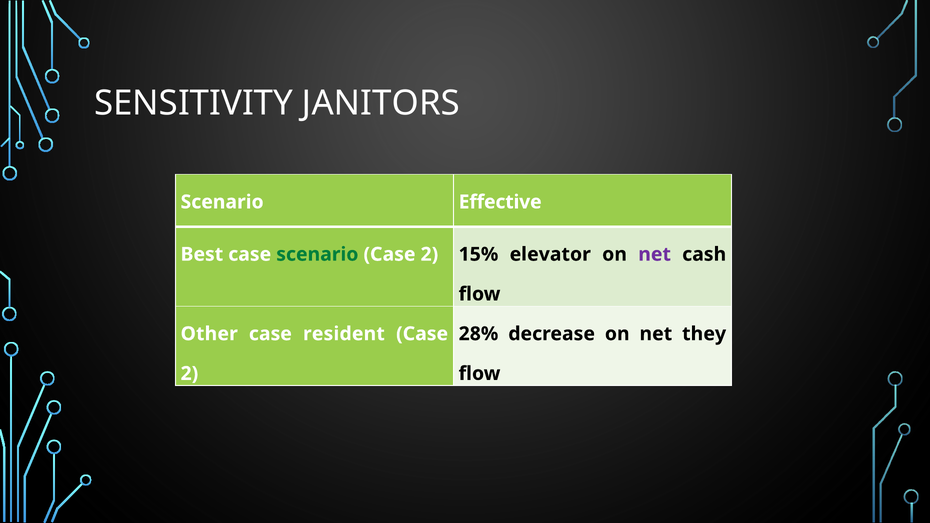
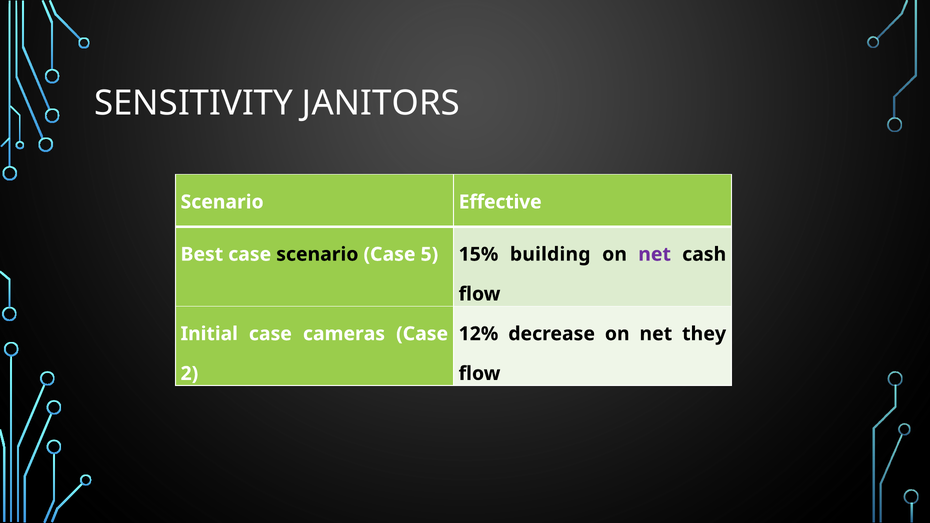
scenario colour: green -> black (317, 254)
2: 2 -> 5 (429, 254)
elevator: elevator -> building (550, 254)
Other: Other -> Initial (209, 334)
resident: resident -> cameras (344, 334)
28%: 28% -> 12% (478, 334)
